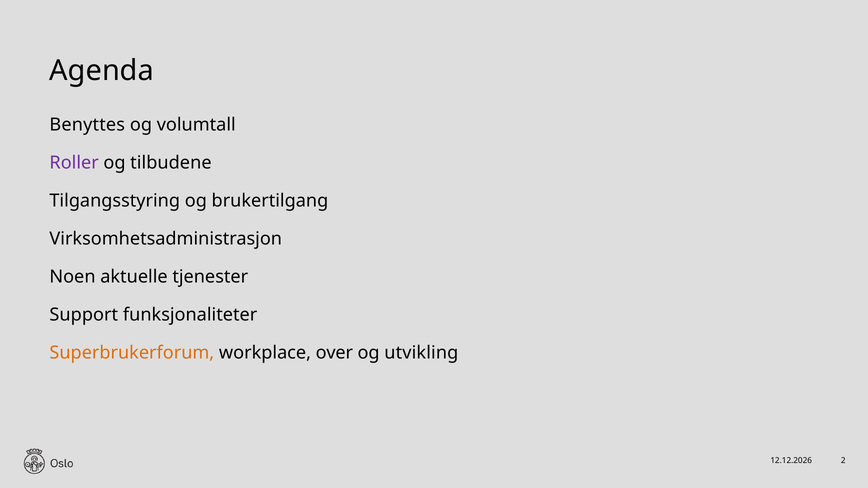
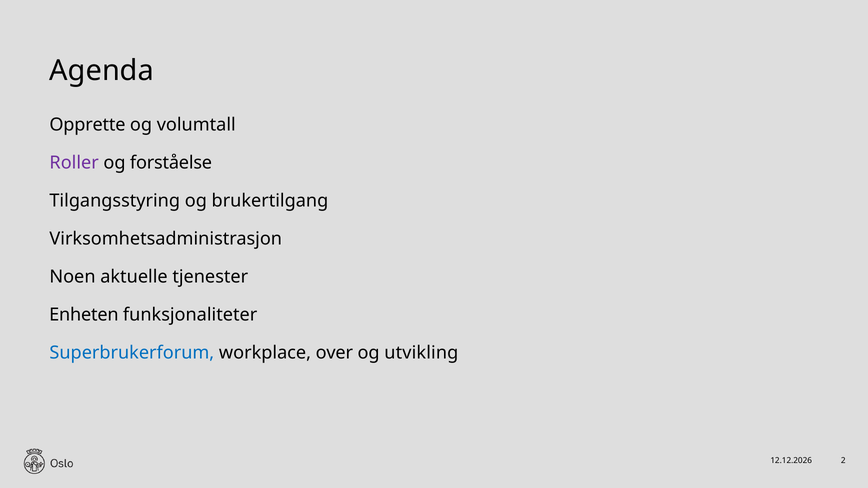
Benyttes: Benyttes -> Opprette (87, 125)
tilbudene: tilbudene -> forståelse (171, 163)
Support: Support -> Enheten (84, 315)
Superbrukerforum colour: orange -> blue (132, 353)
